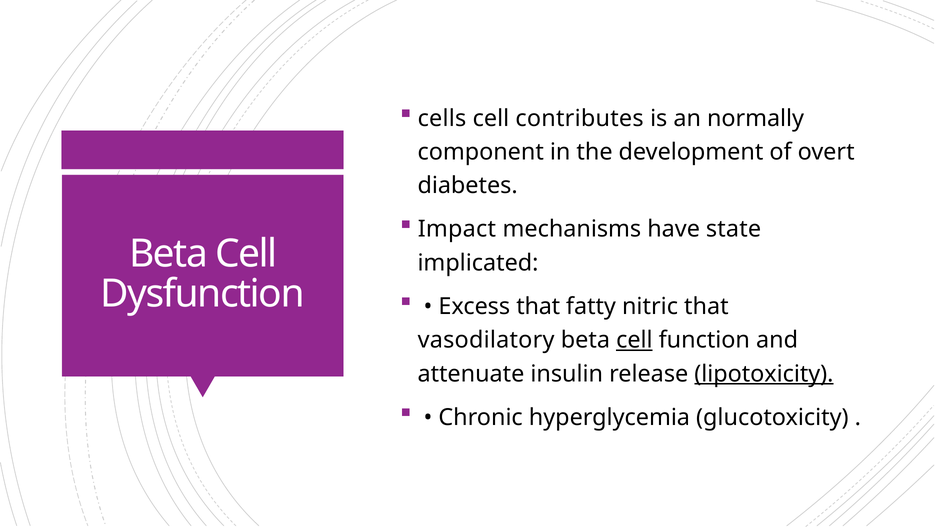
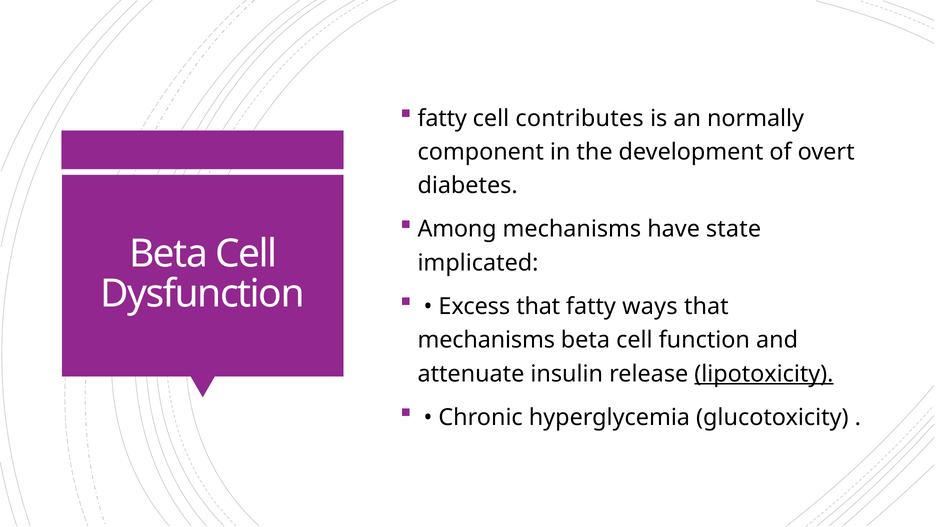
cells: cells -> fatty (442, 118)
Impact: Impact -> Among (457, 229)
nitric: nitric -> ways (650, 306)
vasodilatory: vasodilatory -> mechanisms (486, 340)
cell underline: present -> none (634, 340)
